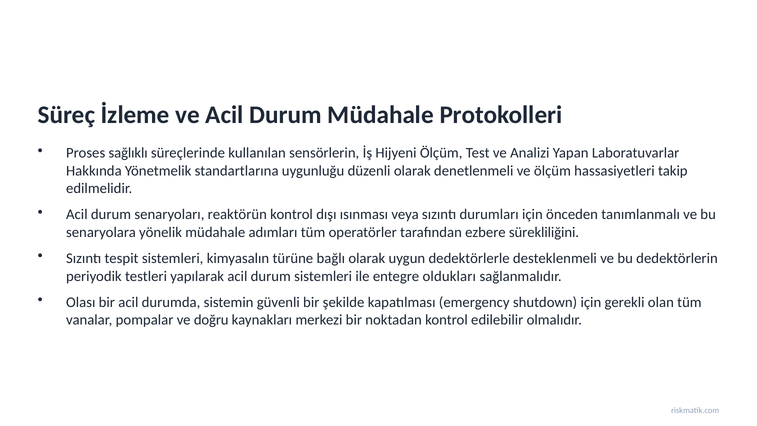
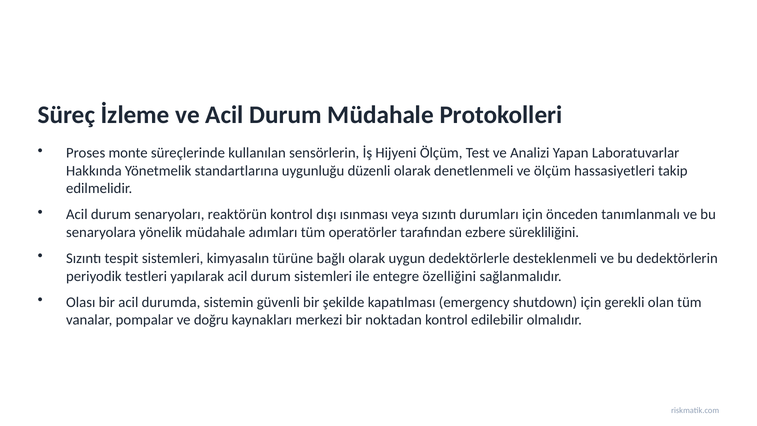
sağlıklı: sağlıklı -> monte (128, 153)
oldukları: oldukları -> özelliğini (449, 276)
